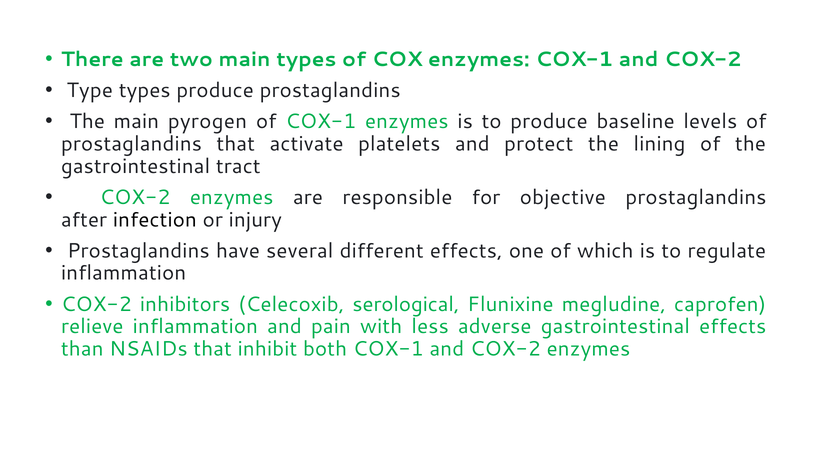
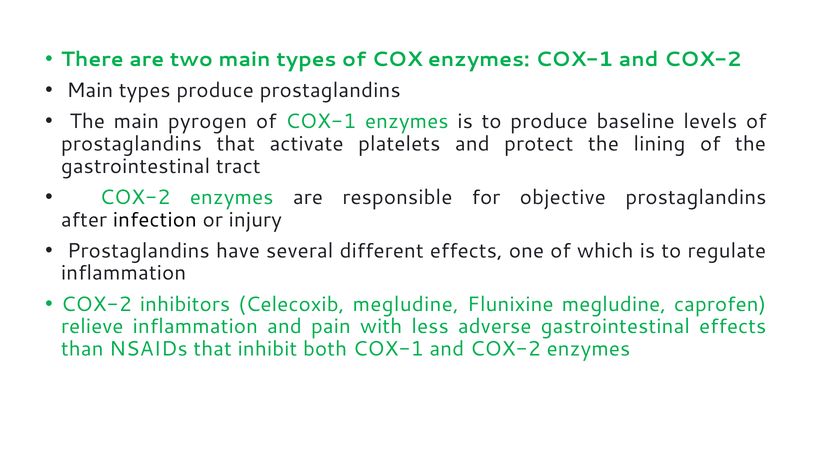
Type: Type -> Main (90, 90)
Celecoxib serological: serological -> megludine (406, 304)
